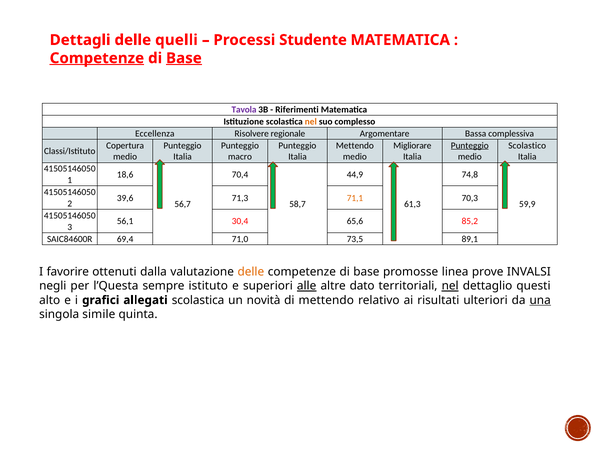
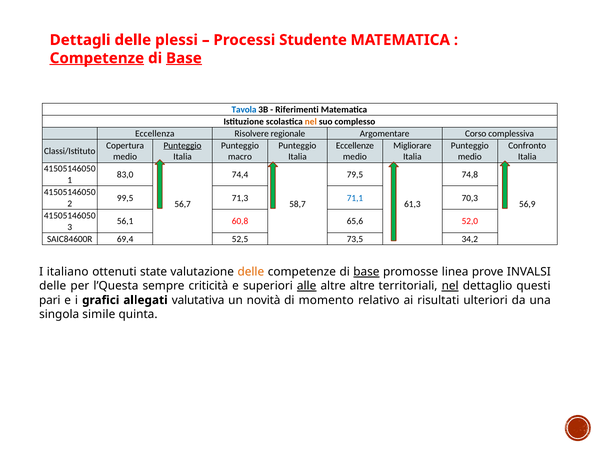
quelli: quelli -> plessi (177, 40)
Tavola colour: purple -> blue (244, 110)
Bassa: Bassa -> Corso (476, 133)
Punteggio underline: none -> present (183, 145)
Mettendo: Mettendo -> Eccellenze (355, 145)
Punteggio underline: present -> none (470, 145)
Scolastico: Scolastico -> Confronto (527, 145)
18,6: 18,6 -> 83,0 (125, 174)
70,4: 70,4 -> 74,4 (240, 174)
44,9: 44,9 -> 79,5 (355, 174)
39,6: 39,6 -> 99,5 (125, 198)
71,1 colour: orange -> blue (355, 198)
59,9: 59,9 -> 56,9 (527, 204)
30,4: 30,4 -> 60,8 (240, 221)
85,2: 85,2 -> 52,0 (470, 221)
71,0: 71,0 -> 52,5 (240, 239)
89,1: 89,1 -> 34,2 (470, 239)
favorire: favorire -> italiano (68, 272)
dalla: dalla -> state (154, 272)
base underline: none -> present (366, 272)
negli: negli -> delle (53, 286)
istituto: istituto -> criticità (208, 286)
altre dato: dato -> altre (362, 286)
alto: alto -> pari (50, 300)
allegati scolastica: scolastica -> valutativa (198, 300)
di mettendo: mettendo -> momento (326, 300)
una underline: present -> none (540, 300)
